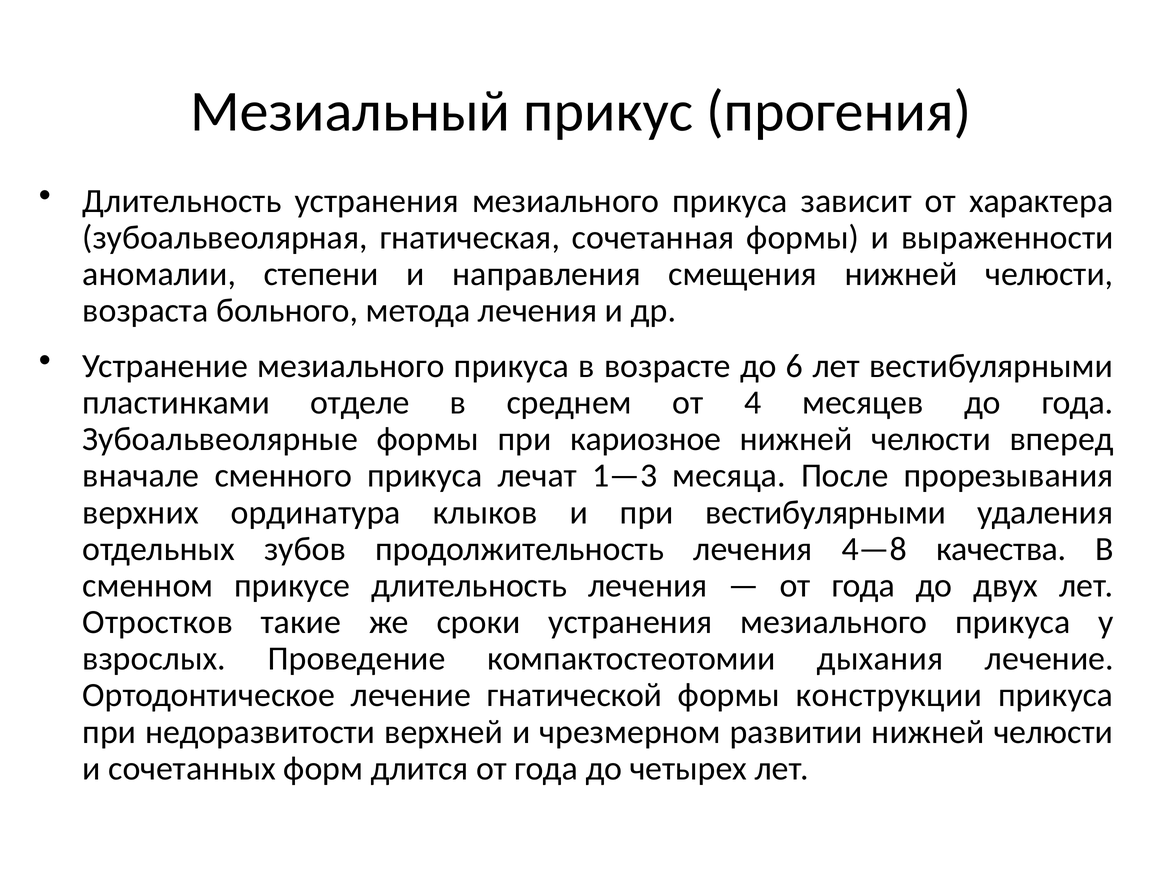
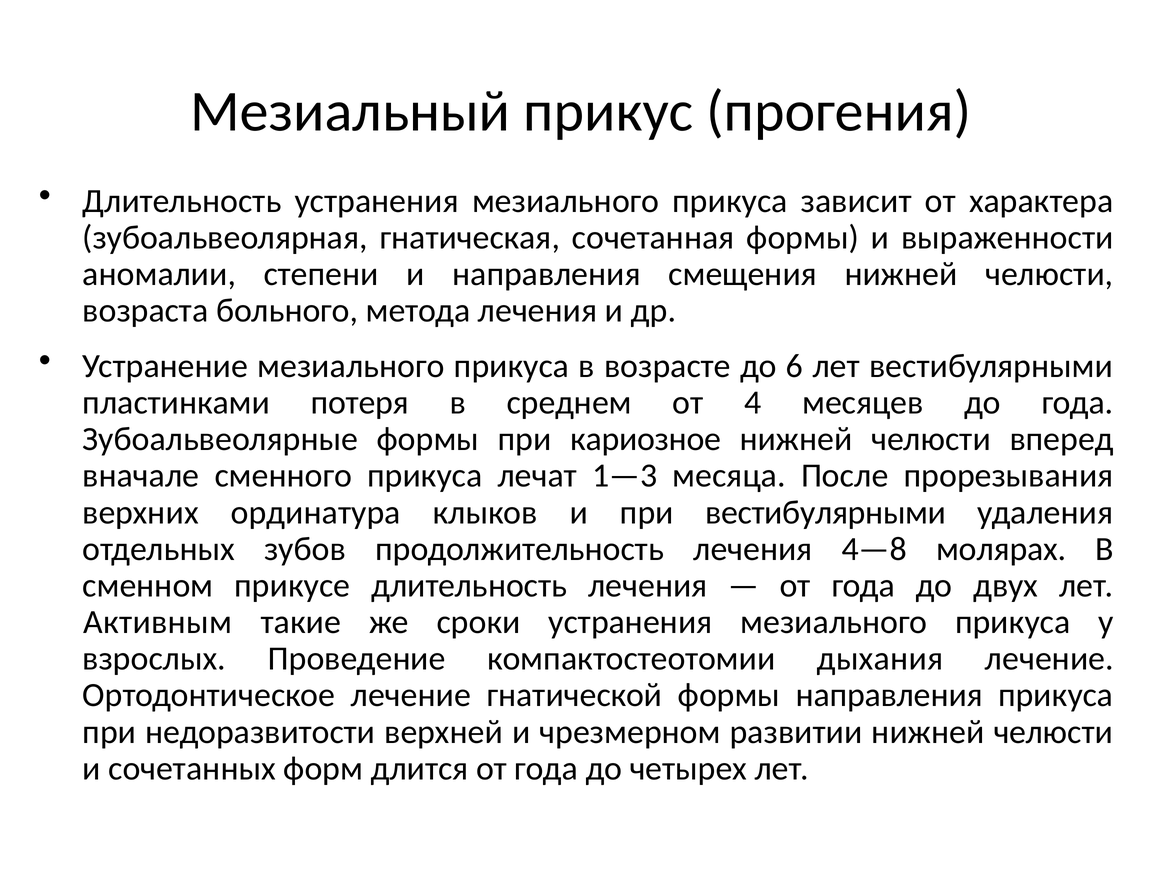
отделе: отделе -> потеря (360, 403)
качества: качества -> молярах (1001, 549)
Отростков: Отростков -> Активным (158, 622)
формы конструкции: конструкции -> направления (889, 696)
